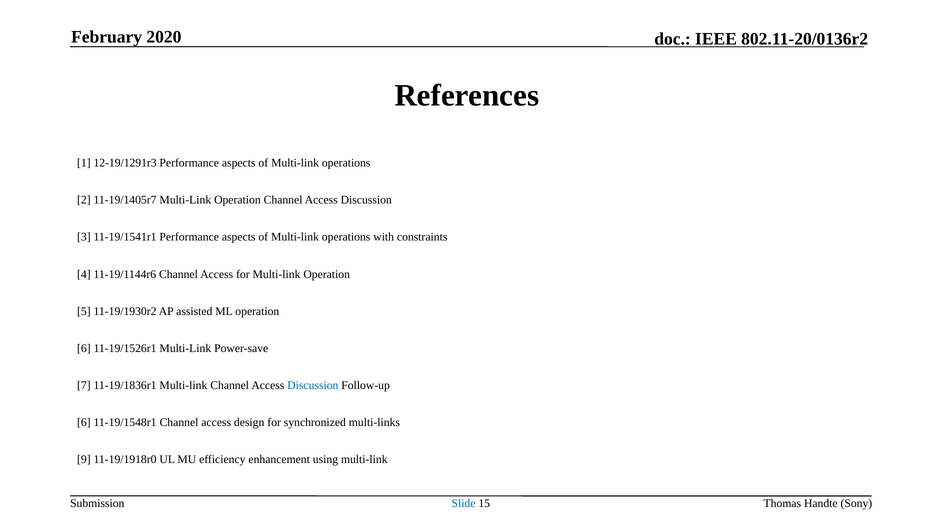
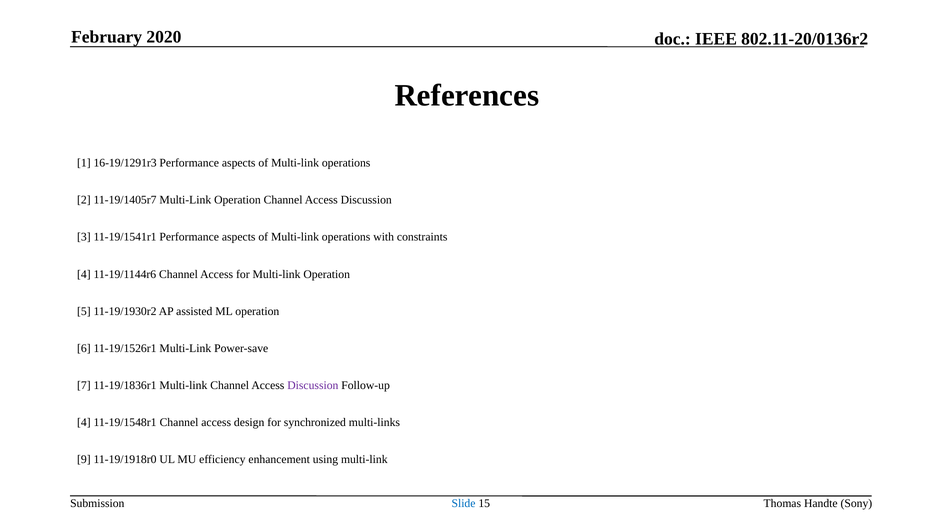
12-19/1291r3: 12-19/1291r3 -> 16-19/1291r3 (125, 163)
Discussion colour: blue -> purple (313, 386)
6: 6 -> 4 (84, 423)
